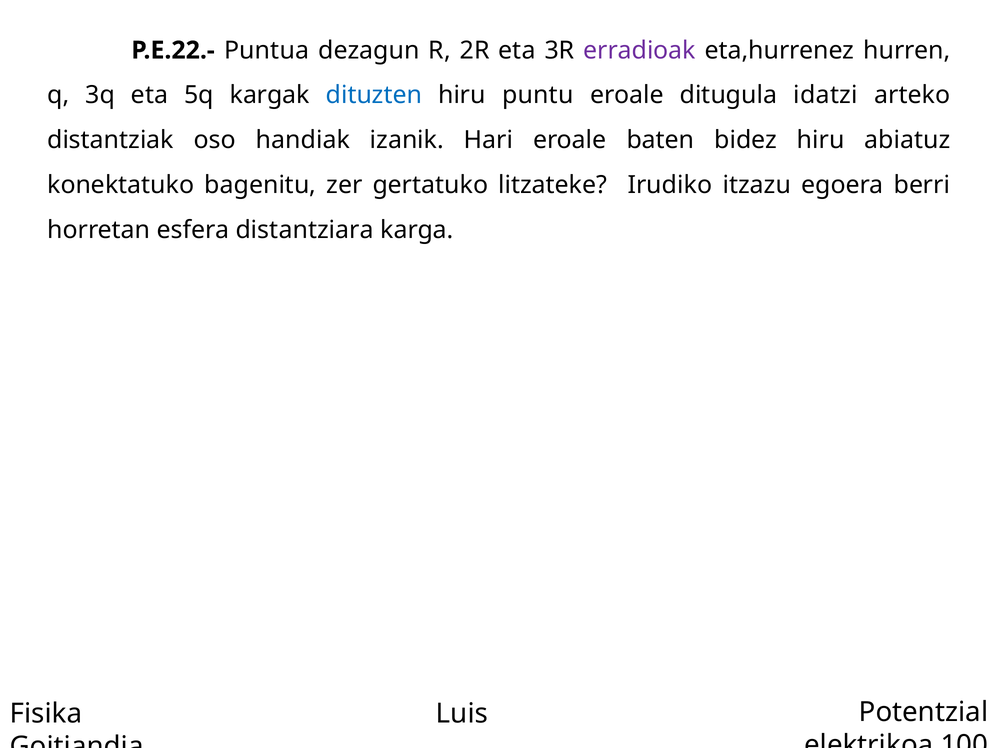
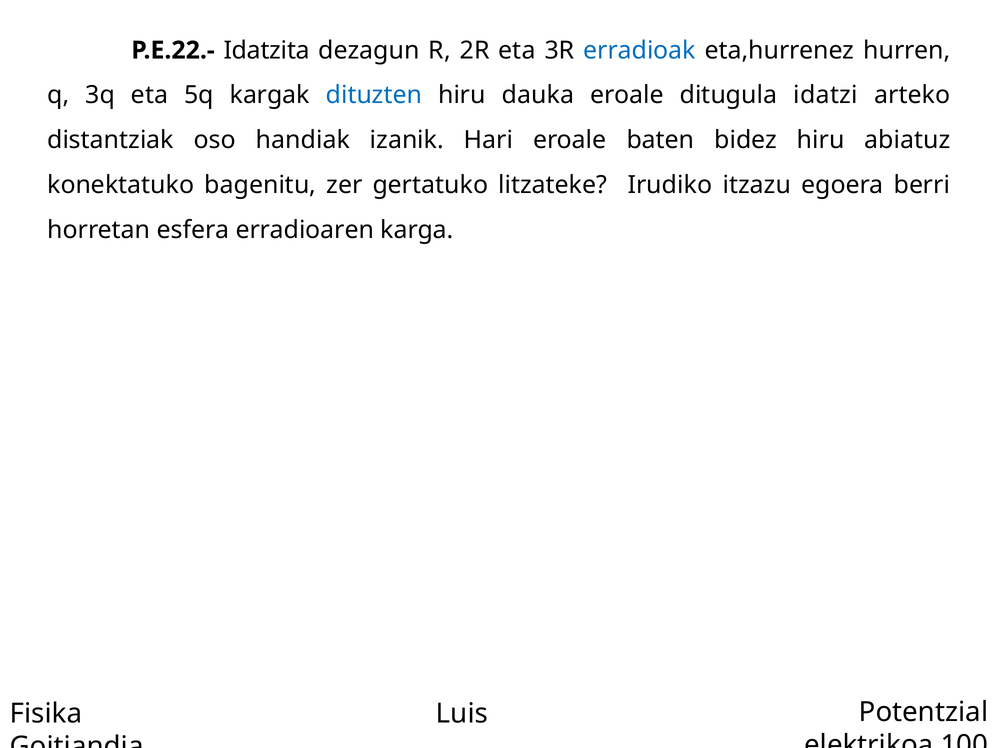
Puntua: Puntua -> Idatzita (267, 50)
erradioak colour: purple -> blue (639, 50)
puntu: puntu -> dauka (538, 95)
distantziara: distantziara -> erradioaren (305, 230)
